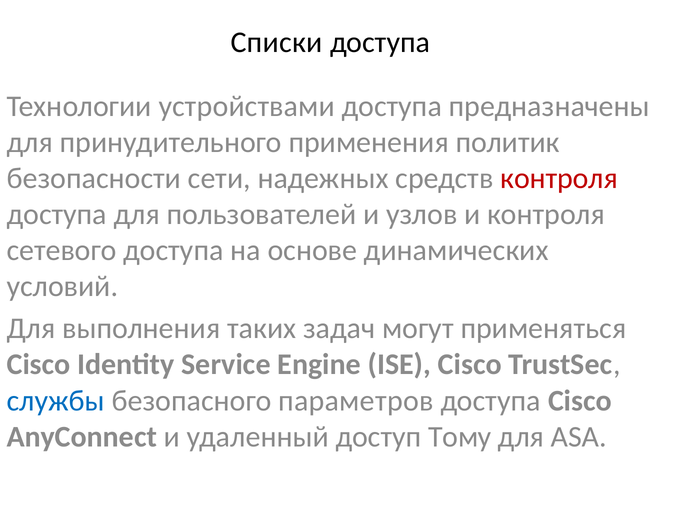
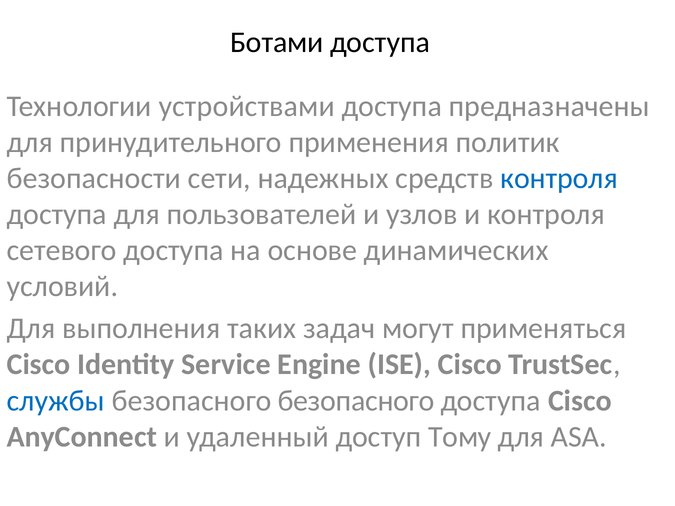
Списки: Списки -> Ботами (277, 43)
контроля colour: red -> blue (559, 179)
безопасного параметров: параметров -> безопасного (356, 401)
